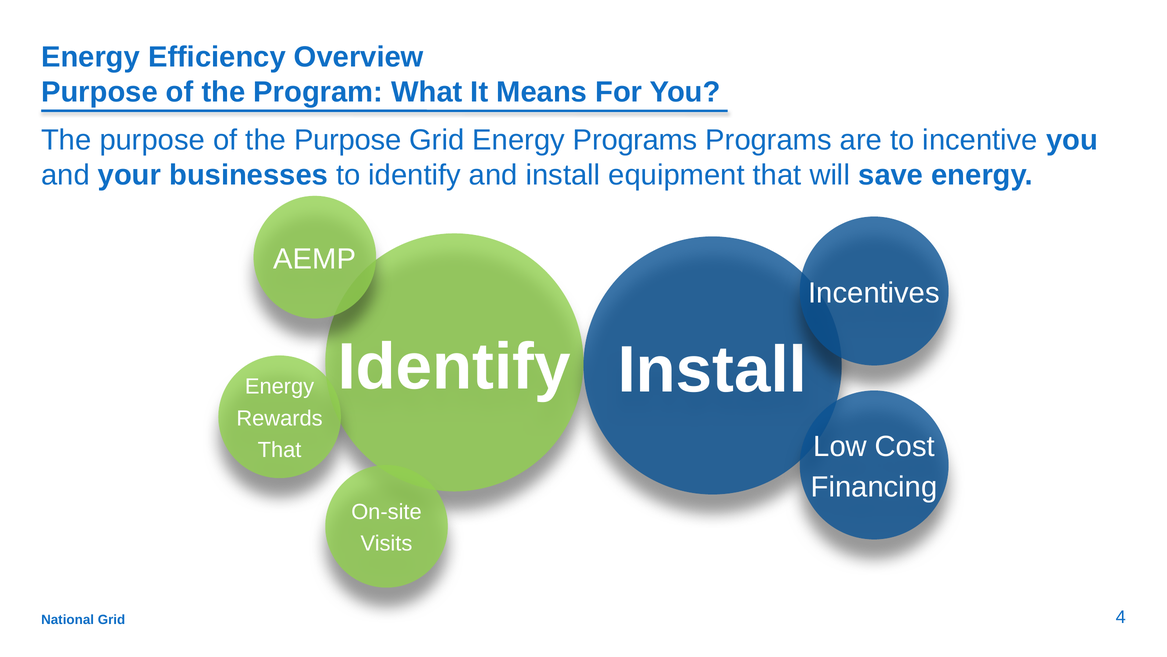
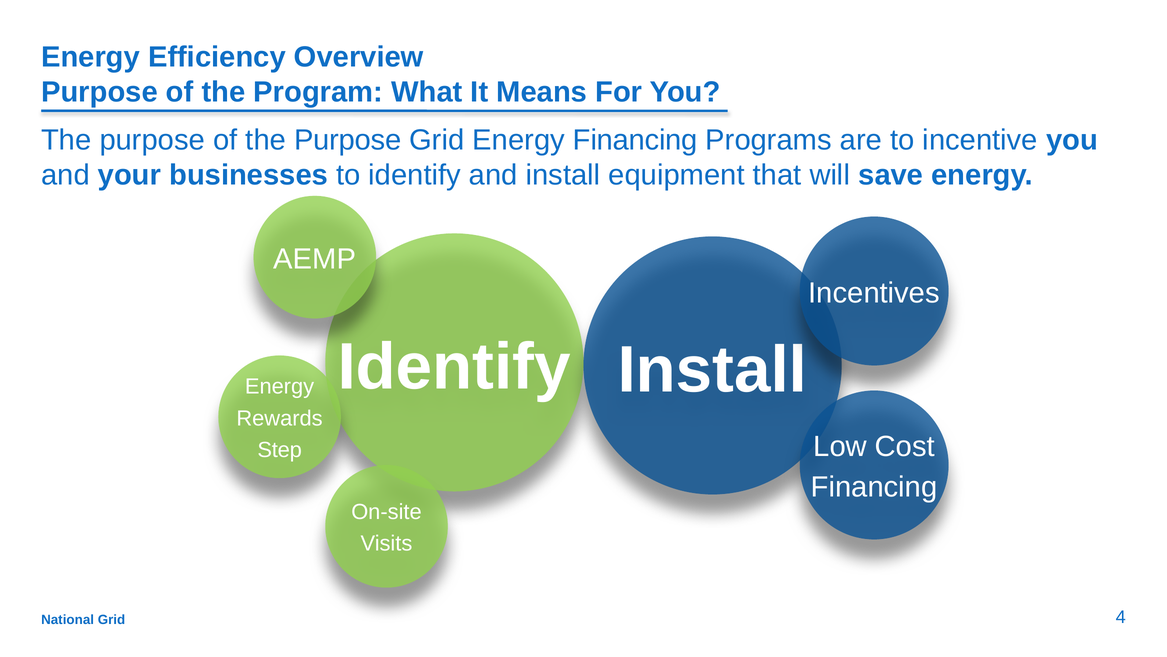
Energy Programs: Programs -> Financing (635, 140)
That: That -> Step (280, 450)
